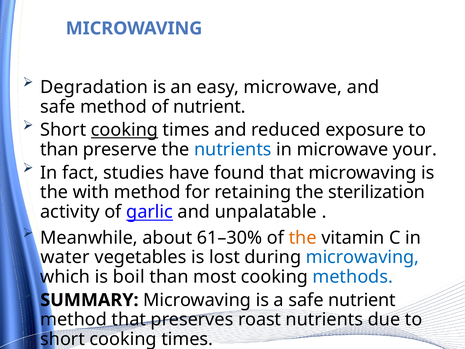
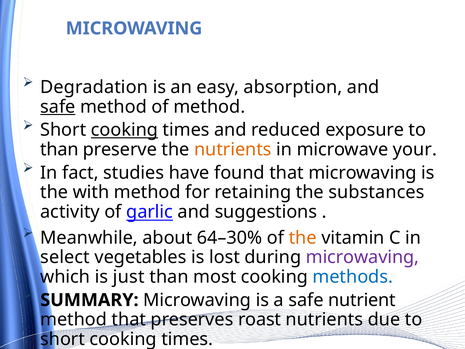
easy microwave: microwave -> absorption (293, 87)
safe underline: none -> present (58, 107)
of nutrient: nutrient -> method (209, 107)
nutrients colour: blue -> orange (233, 149)
sterilization: sterilization -> substances (376, 192)
unpalatable: unpalatable -> suggestions (266, 212)
61–30%: 61–30% -> 64–30% (230, 238)
water: water -> select (65, 257)
microwaving colour: blue -> purple (362, 257)
boil: boil -> just (129, 277)
